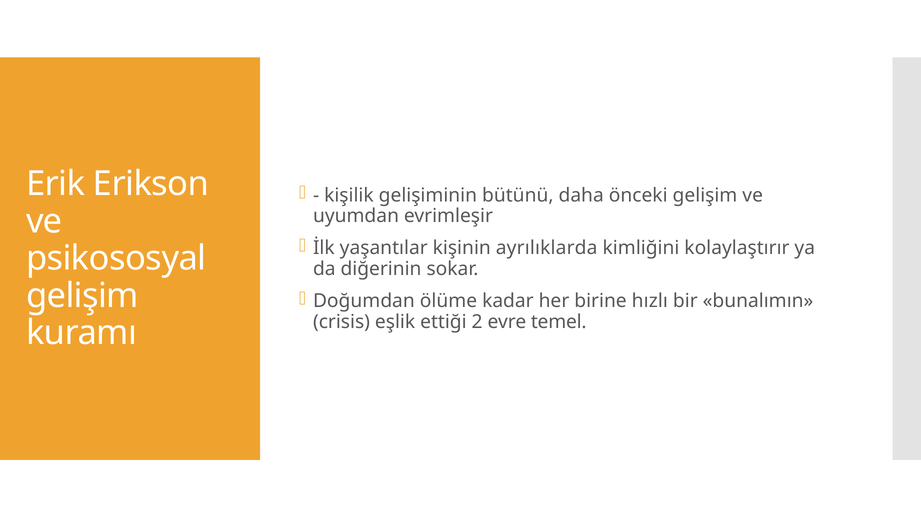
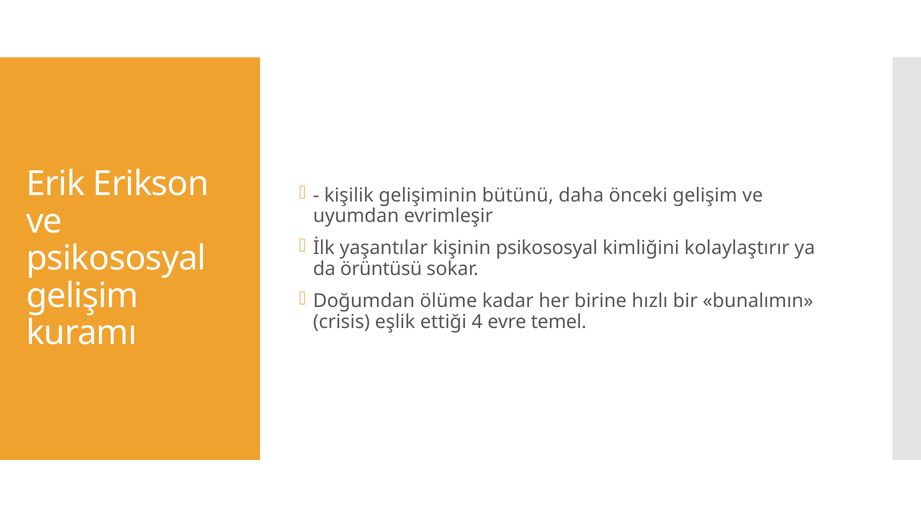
kişinin ayrılıklarda: ayrılıklarda -> psikososyal (547, 248)
diğerinin: diğerinin -> örüntüsü (381, 269)
2: 2 -> 4 (477, 322)
